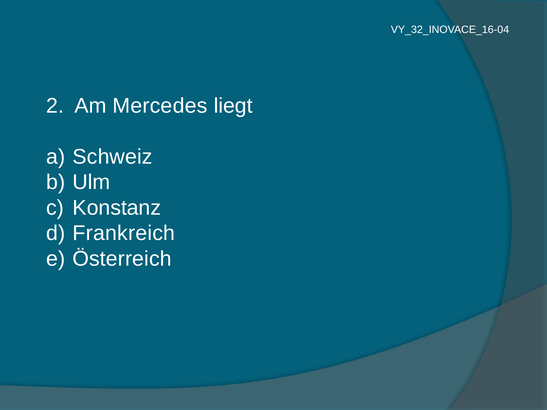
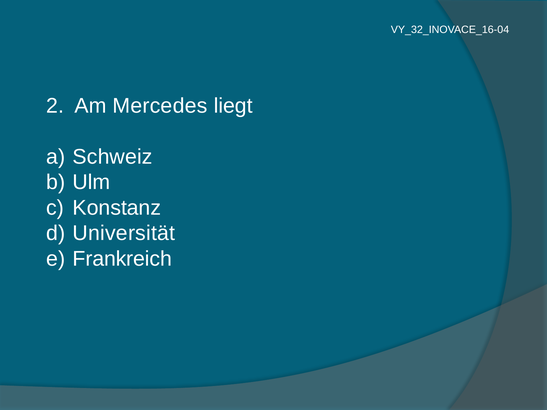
Frankreich: Frankreich -> Universität (124, 233)
Österreich: Österreich -> Frankreich (122, 259)
